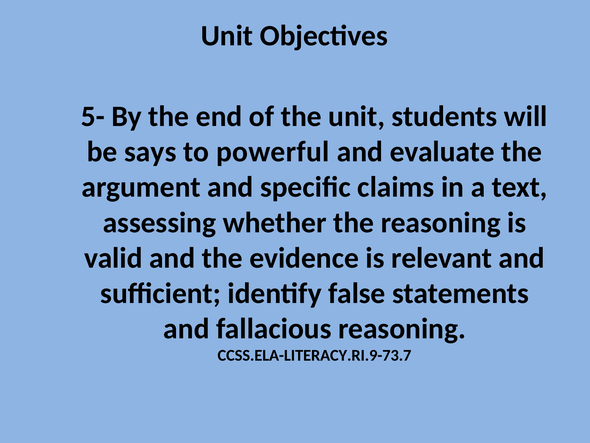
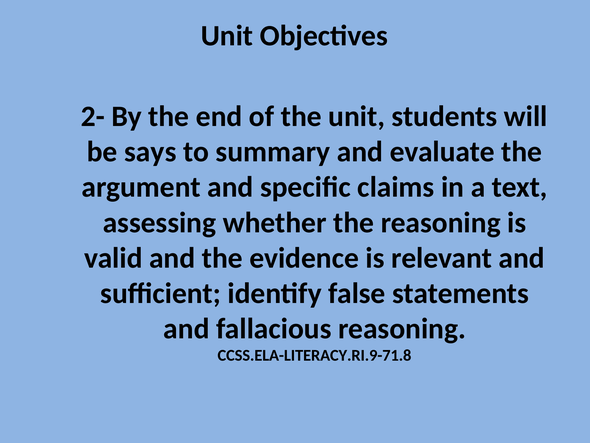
5-: 5- -> 2- (93, 116)
powerful: powerful -> summary (273, 152)
CCSS.ELA-LITERACY.RI.9-73.7: CCSS.ELA-LITERACY.RI.9-73.7 -> CCSS.ELA-LITERACY.RI.9-71.8 (314, 355)
